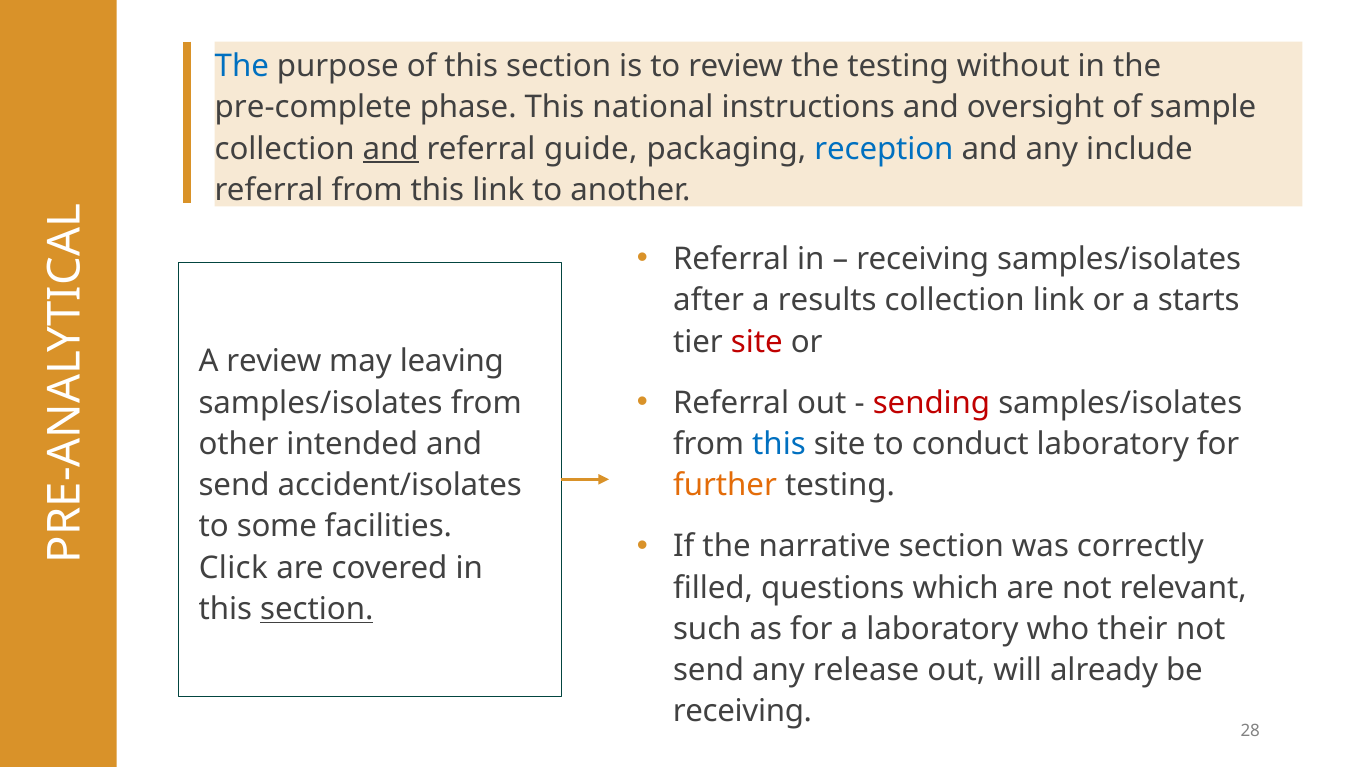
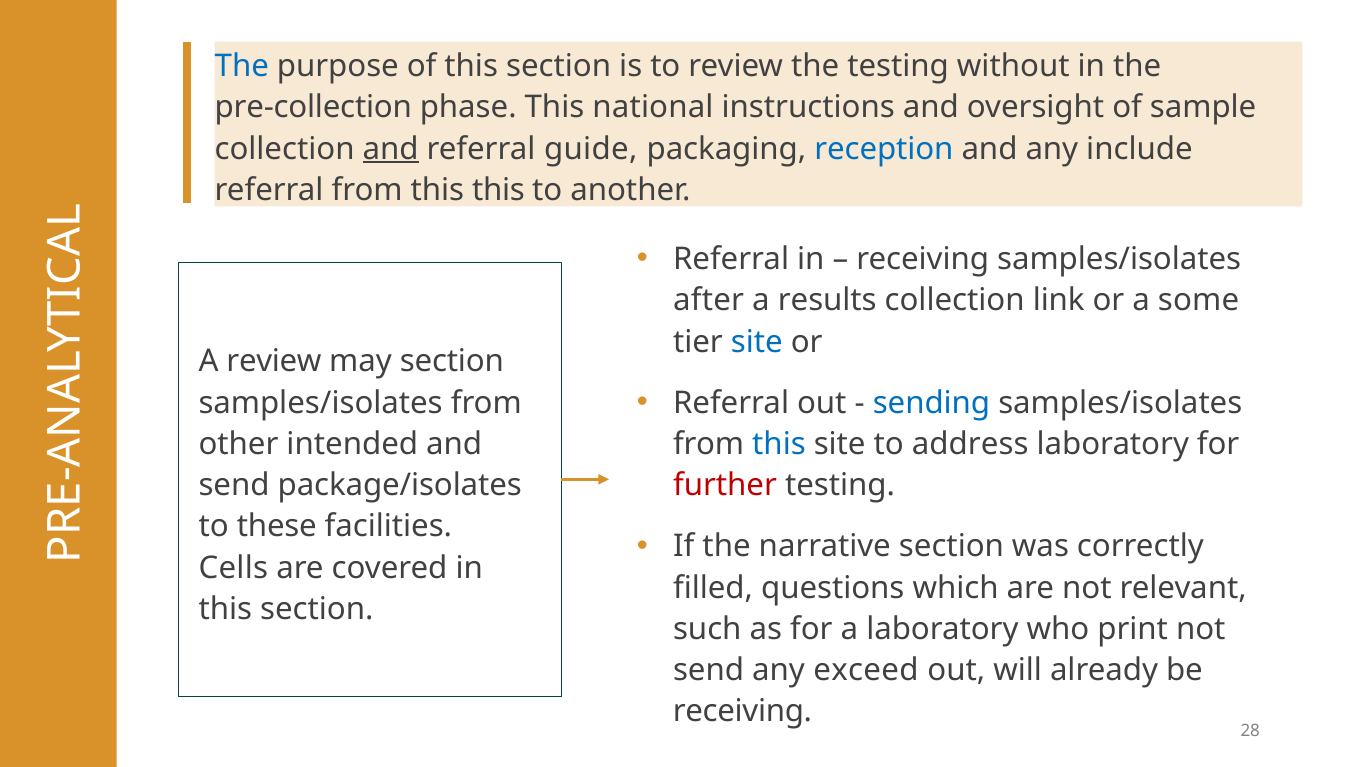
pre-complete: pre-complete -> pre-collection (313, 108)
this link: link -> this (498, 190)
starts: starts -> some (1199, 301)
site colour: red -> blue (757, 342)
may leaving: leaving -> section (452, 362)
sending colour: red -> blue (931, 403)
conduct: conduct -> address (970, 444)
accident/isolates: accident/isolates -> package/isolates (400, 486)
further colour: orange -> red (725, 486)
some: some -> these (277, 527)
Click: Click -> Cells (233, 568)
section underline: present -> none (317, 609)
their: their -> print (1133, 629)
release: release -> exceed (866, 670)
